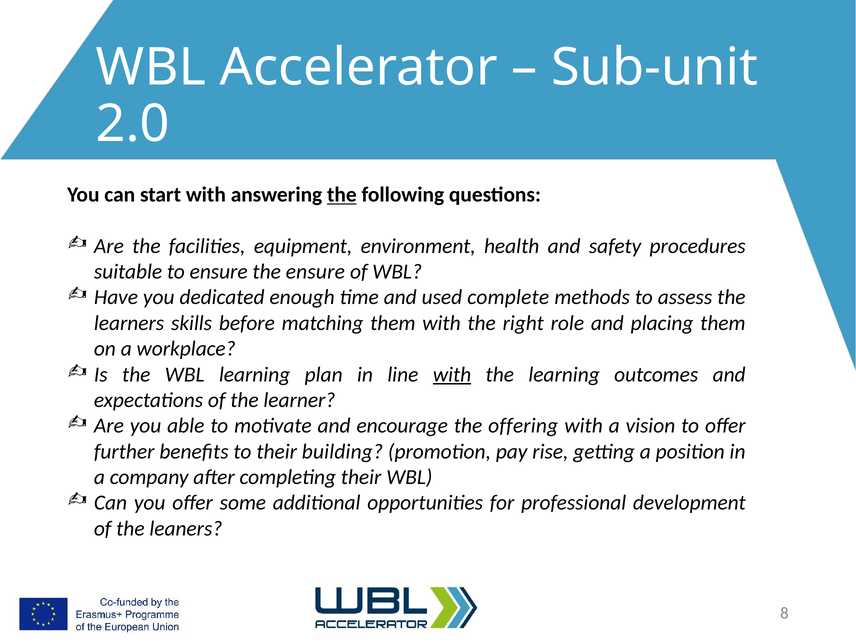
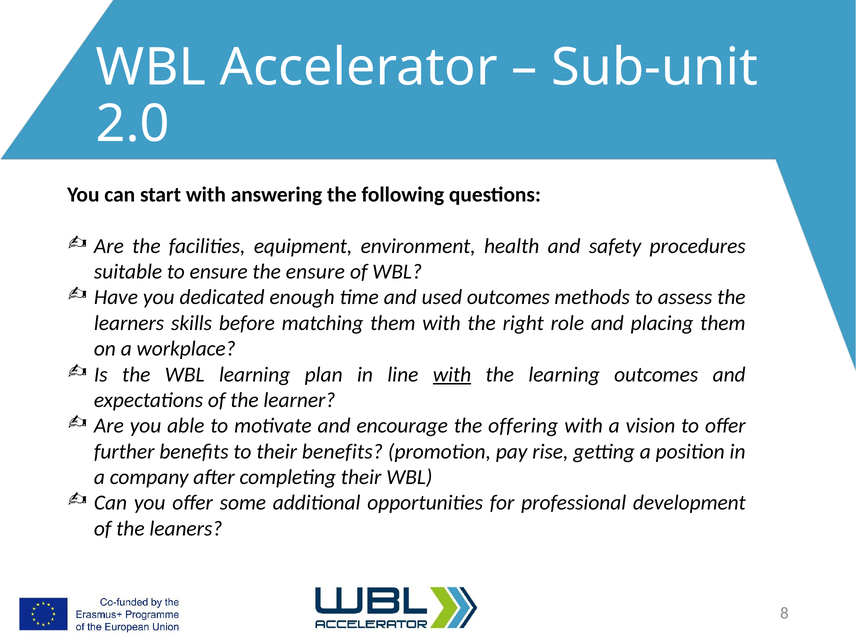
the underline: present -> none (342, 195)
used complete: complete -> outcomes (508, 297)
their building: building -> benefits (342, 452)
